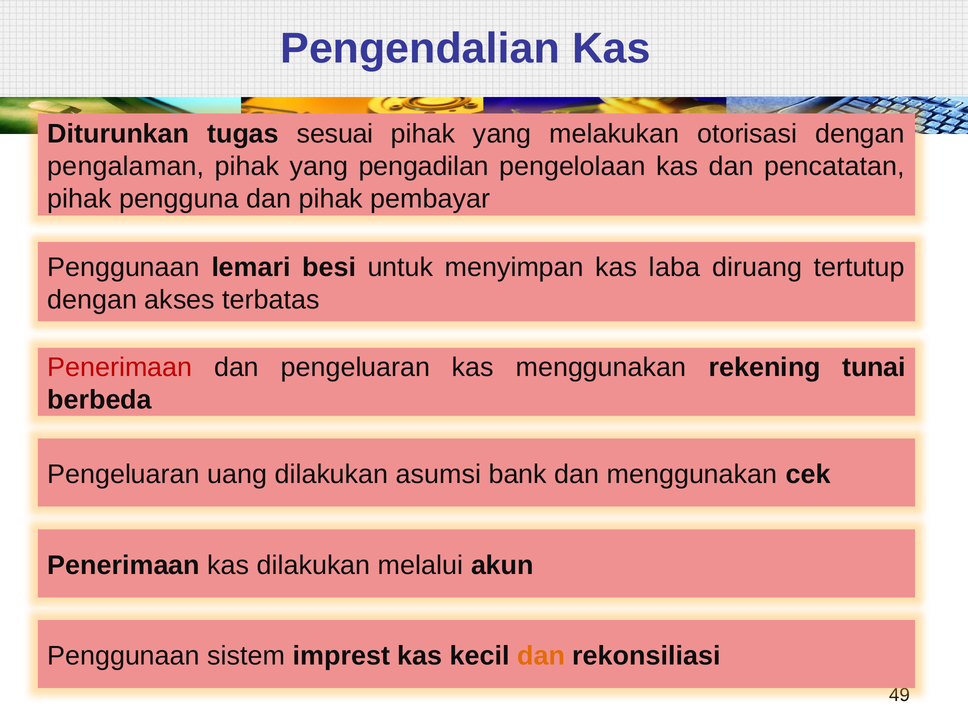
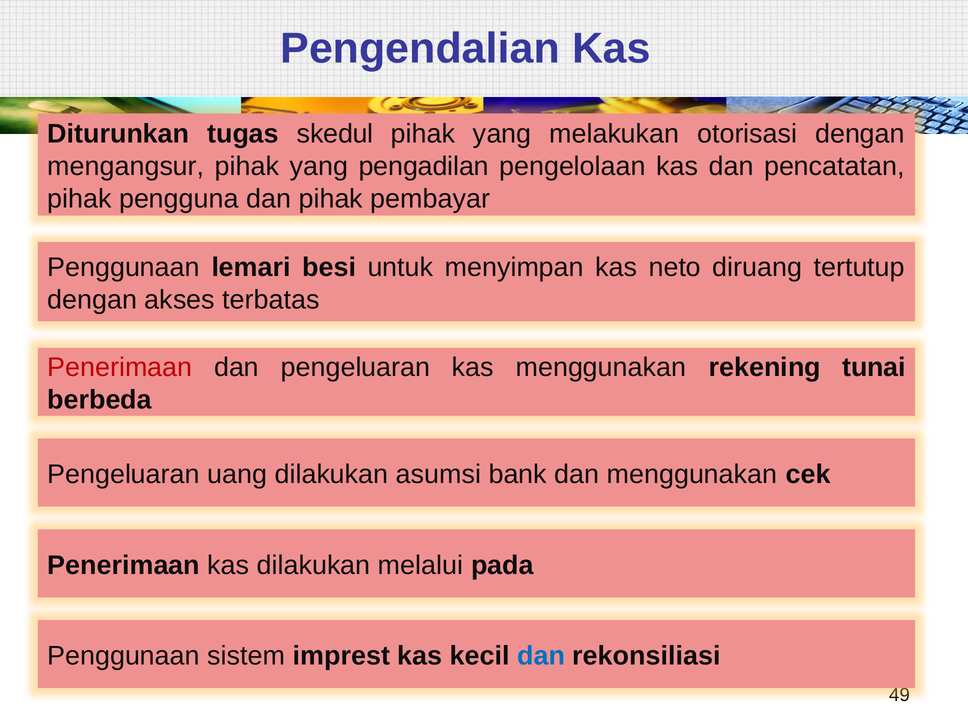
sesuai: sesuai -> skedul (335, 134)
pengalaman: pengalaman -> mengangsur (126, 166)
laba: laba -> neto (675, 267)
akun: akun -> pada (502, 565)
dan colour: orange -> blue (541, 656)
